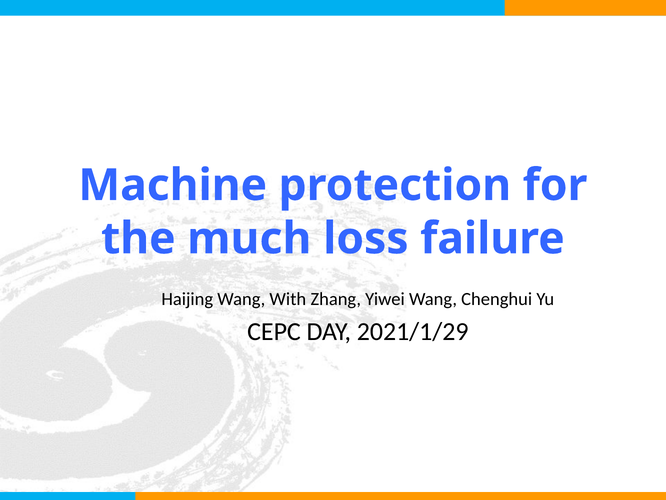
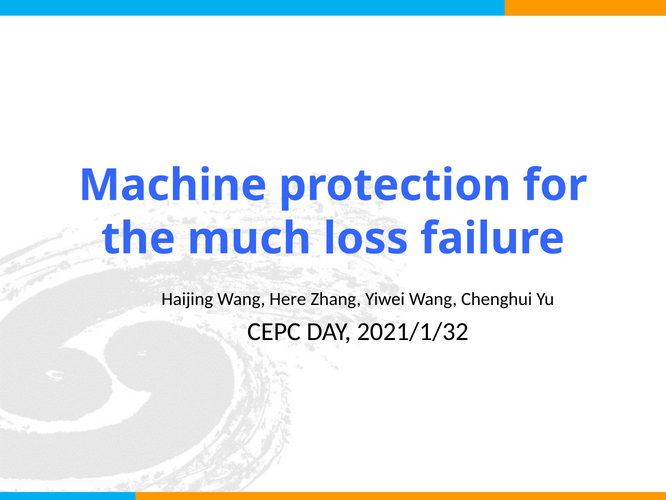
With: With -> Here (288, 299)
2021/1/29: 2021/1/29 -> 2021/1/32 (413, 331)
